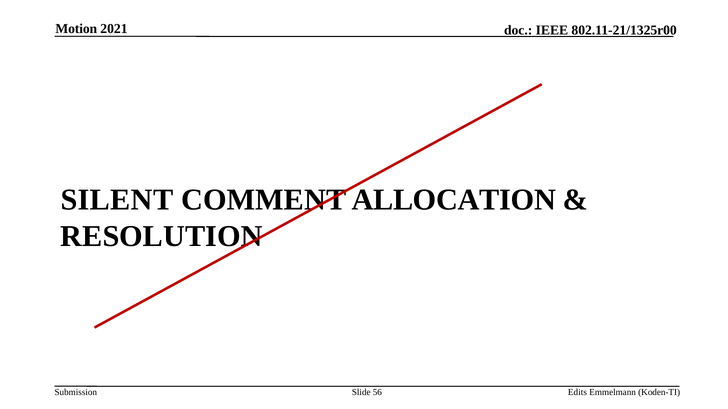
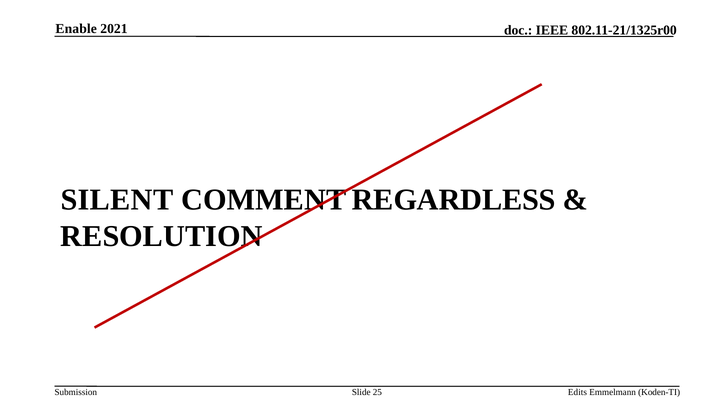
Motion: Motion -> Enable (76, 29)
ALLOCATION: ALLOCATION -> REGARDLESS (454, 200)
56: 56 -> 25 (377, 393)
